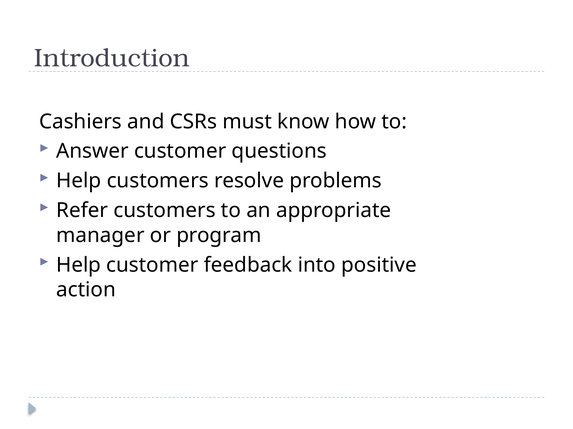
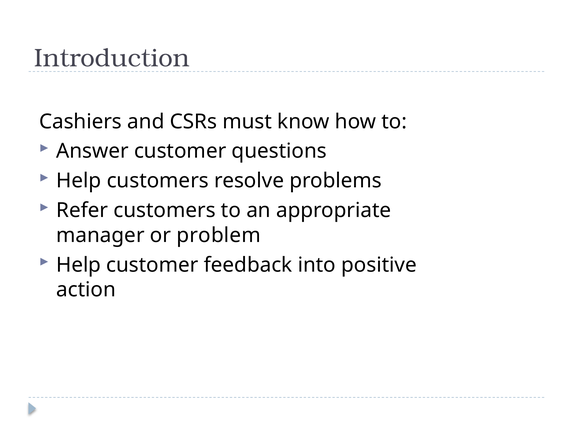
program: program -> problem (219, 236)
